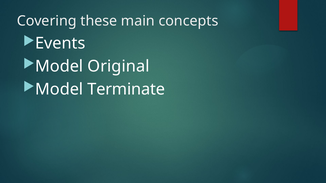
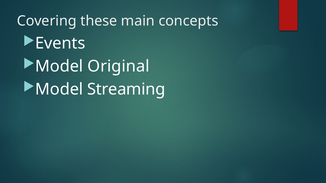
Terminate: Terminate -> Streaming (126, 89)
